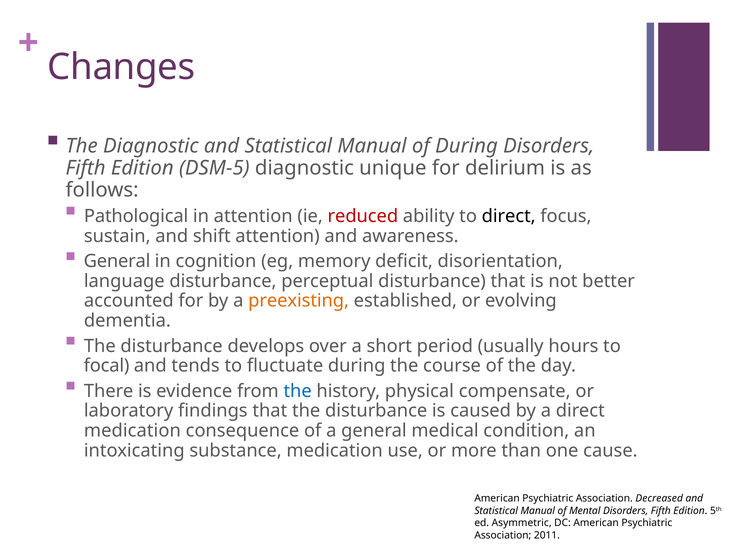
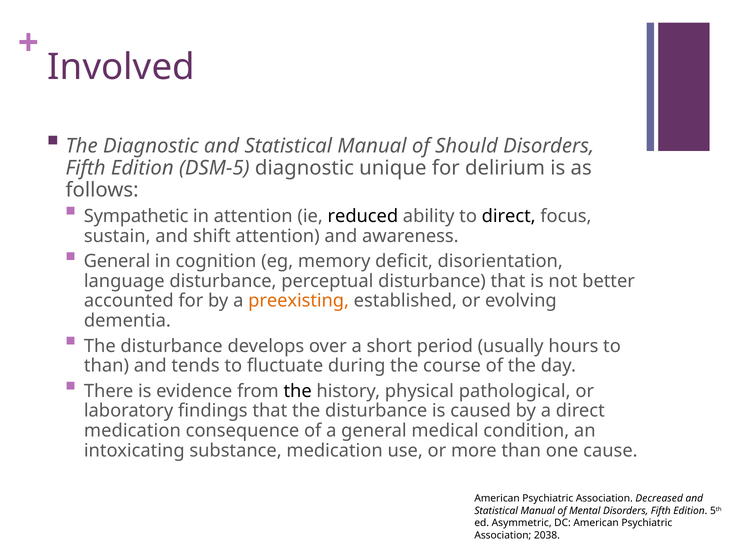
Changes: Changes -> Involved (121, 67)
of During: During -> Should (466, 146)
Pathological: Pathological -> Sympathetic (136, 216)
reduced colour: red -> black (363, 216)
focal: focal -> than (106, 366)
the colour: blue -> black (298, 391)
compensate: compensate -> pathological (515, 391)
2011: 2011 -> 2038 (547, 535)
